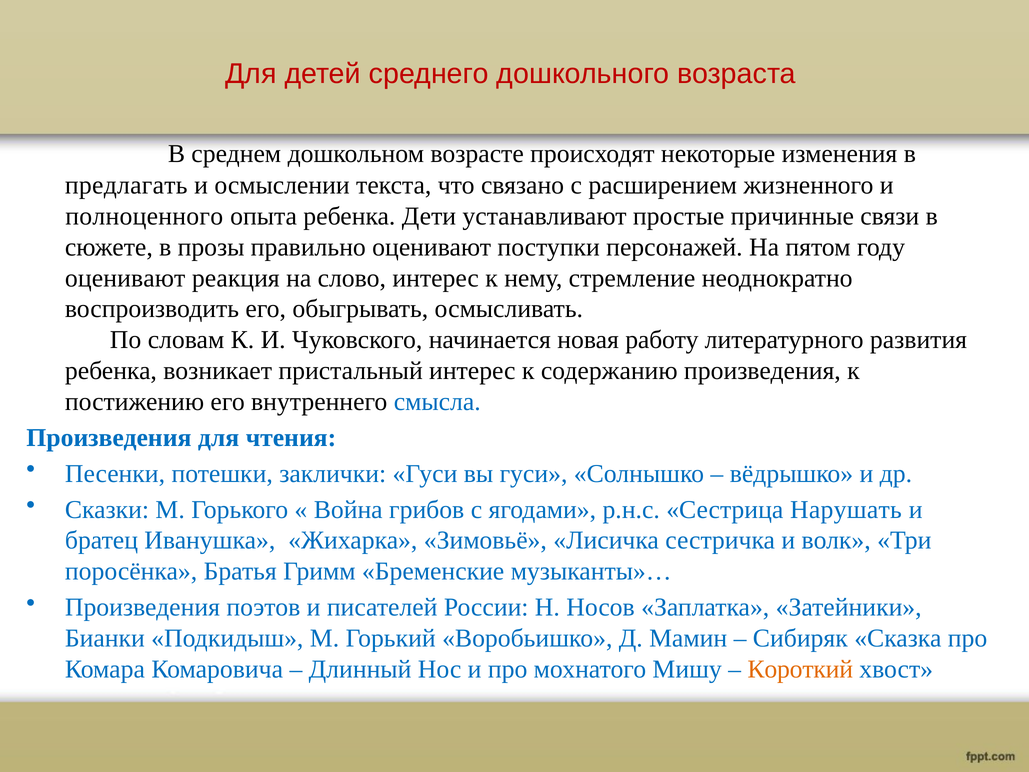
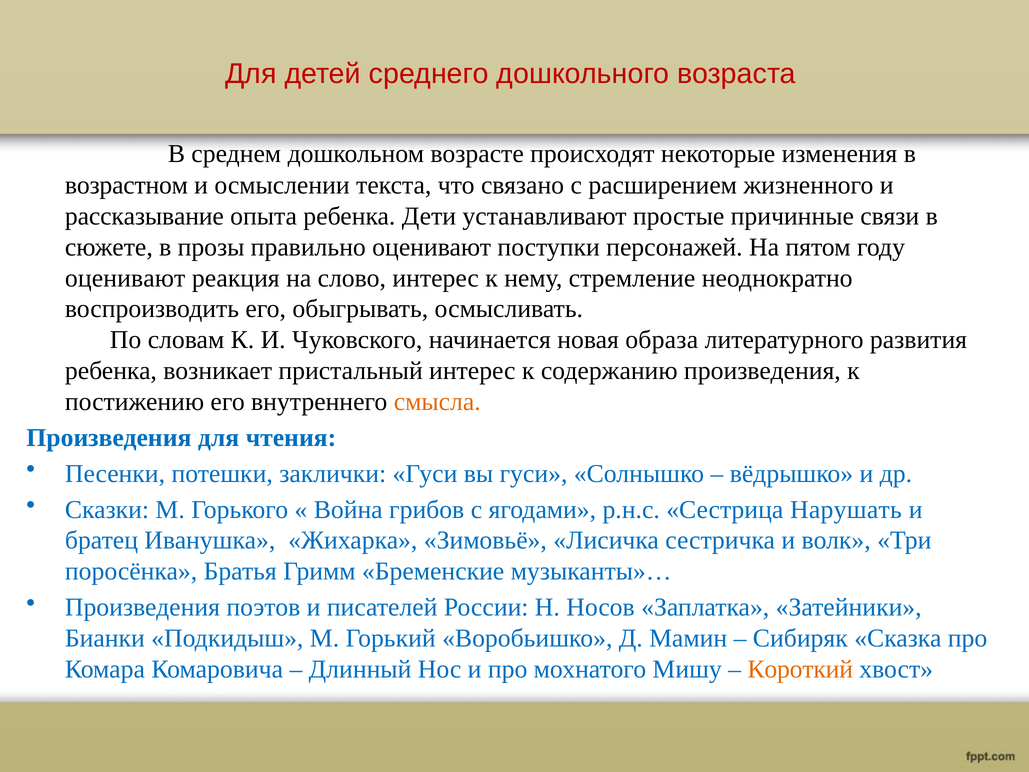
предлагать: предлагать -> возрастном (126, 185)
полноценного: полноценного -> рассказывание (144, 216)
работу: работу -> образа (662, 340)
смысла colour: blue -> orange (437, 401)
